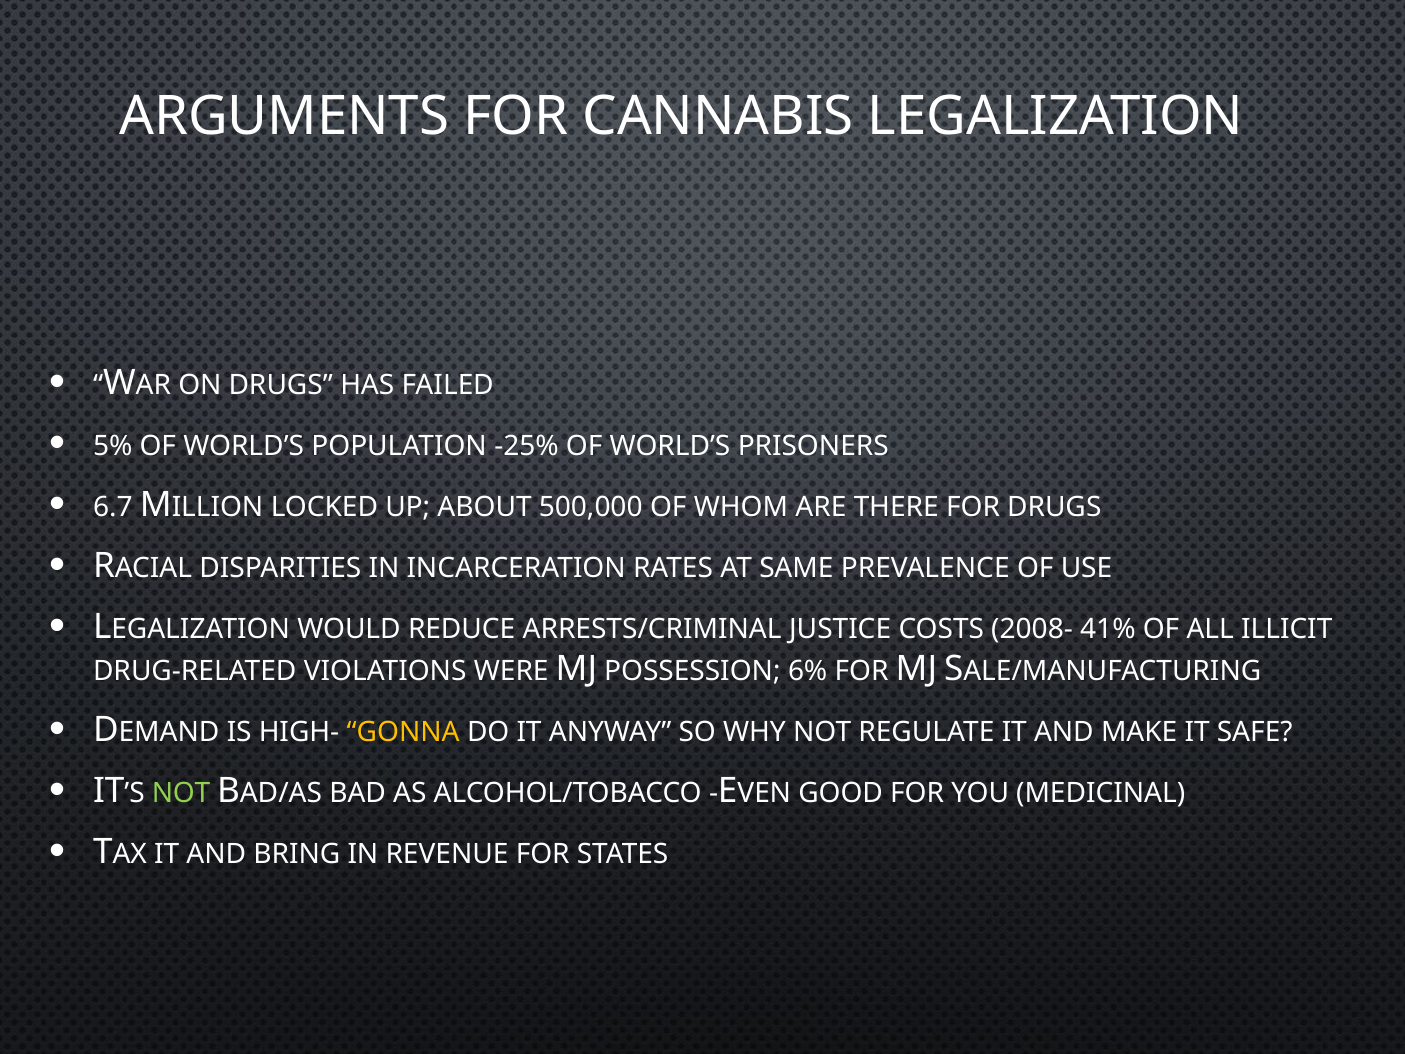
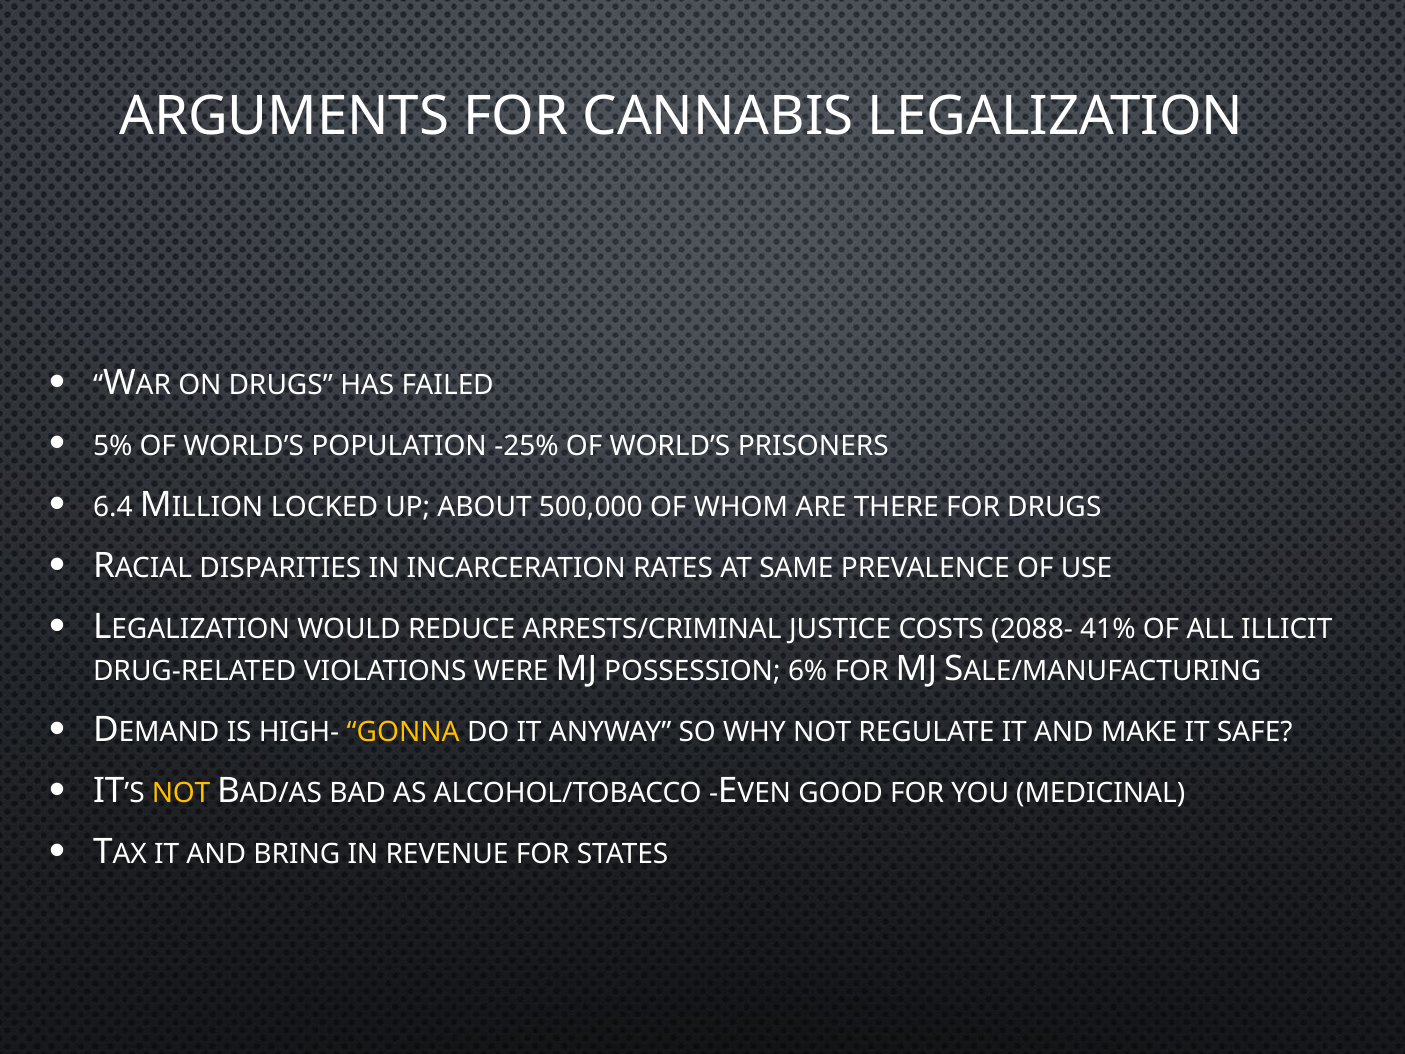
6.7: 6.7 -> 6.4 (113, 507)
2008-: 2008- -> 2088- (1032, 629)
NOT colour: light green -> yellow (181, 793)
